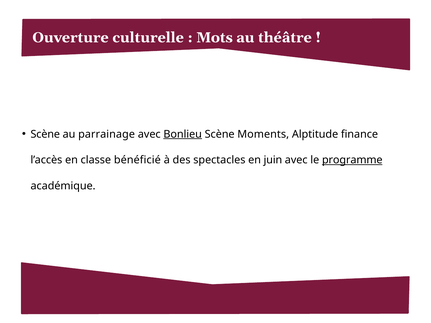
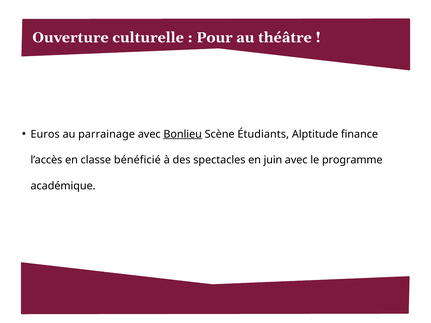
Mots: Mots -> Pour (215, 38)
Scène: Scène -> Euros (45, 134)
Moments: Moments -> Étudiants (263, 134)
programme underline: present -> none (352, 160)
